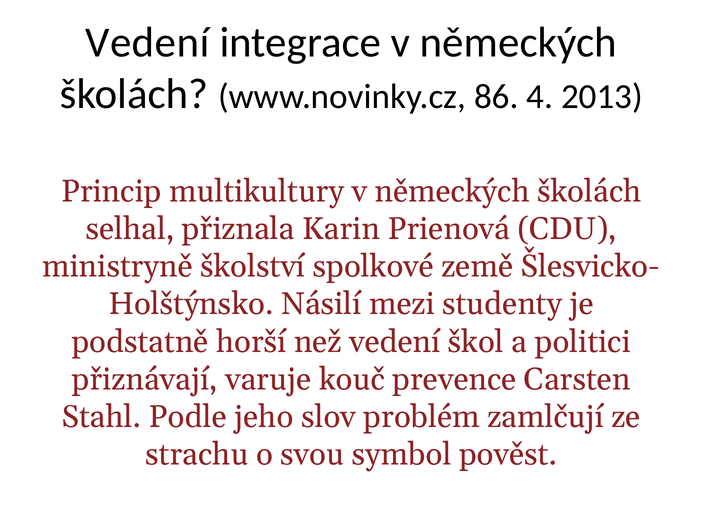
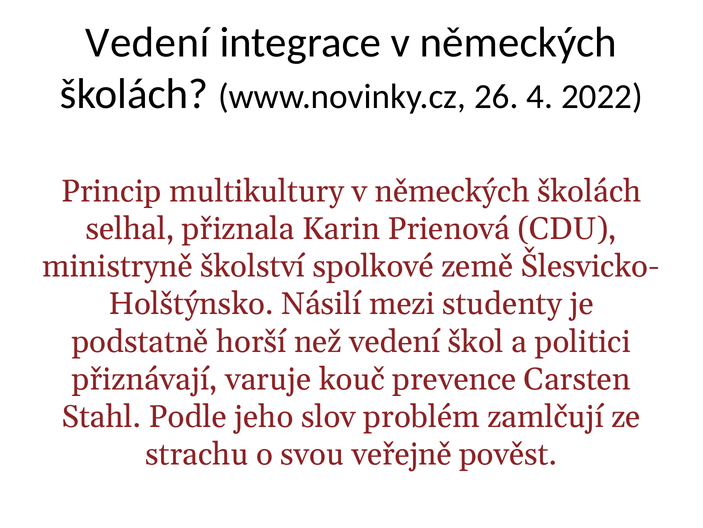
86: 86 -> 26 (496, 96)
2013: 2013 -> 2022 (602, 96)
symbol: symbol -> veřejně (402, 454)
